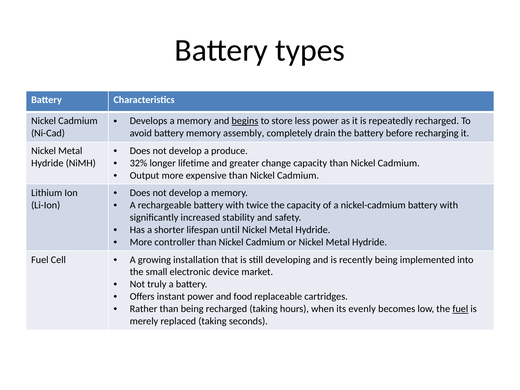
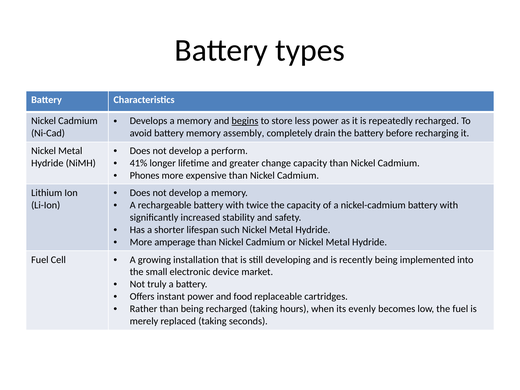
produce: produce -> perform (229, 151)
32%: 32% -> 41% (139, 163)
Output: Output -> Phones (145, 175)
until: until -> such (230, 230)
controller: controller -> amperage (175, 242)
fuel underline: present -> none (460, 309)
